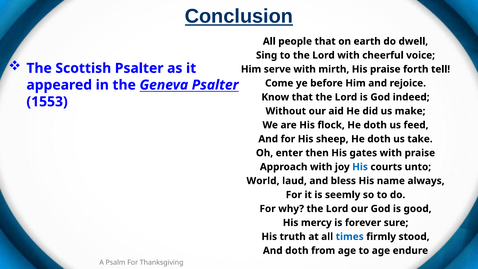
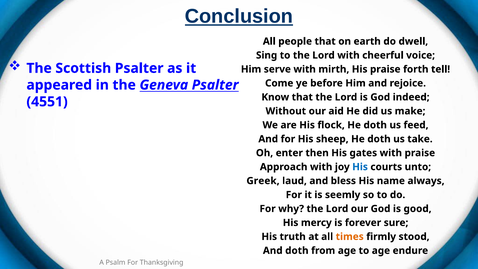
1553: 1553 -> 4551 (47, 102)
World: World -> Greek (263, 181)
times colour: blue -> orange (350, 237)
